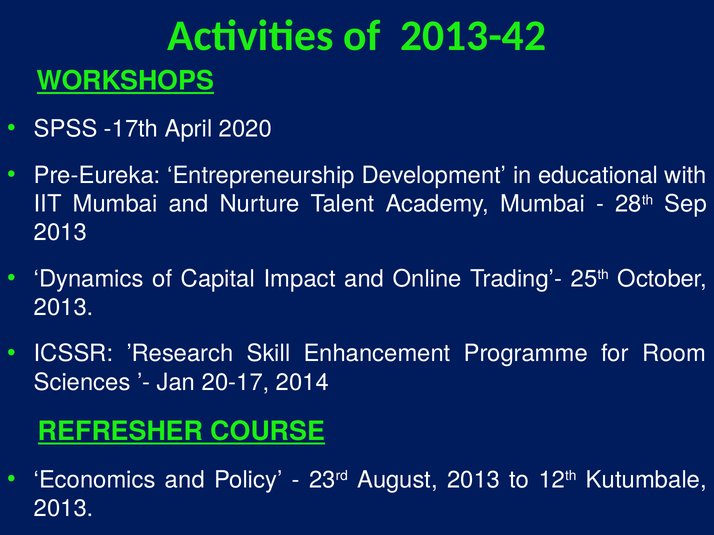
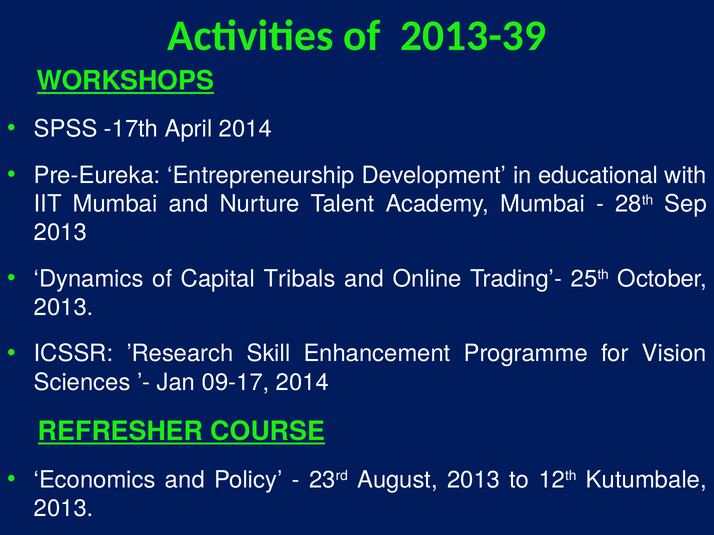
2013-42: 2013-42 -> 2013-39 (473, 36)
April 2020: 2020 -> 2014 (245, 129)
Impact: Impact -> Tribals (300, 279)
Room: Room -> Vision (674, 354)
20-17: 20-17 -> 09-17 (236, 383)
